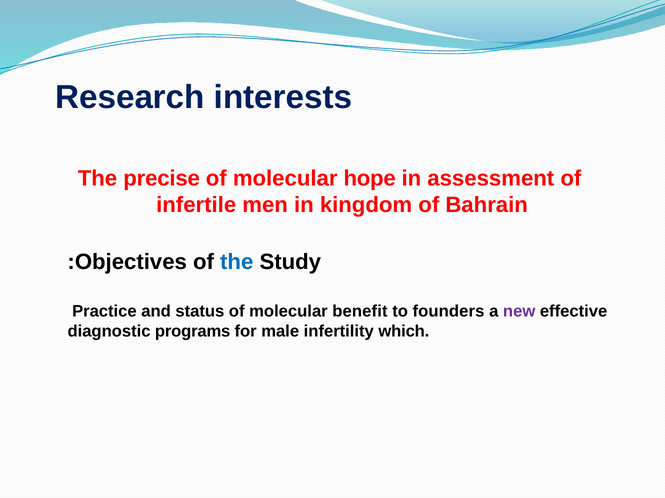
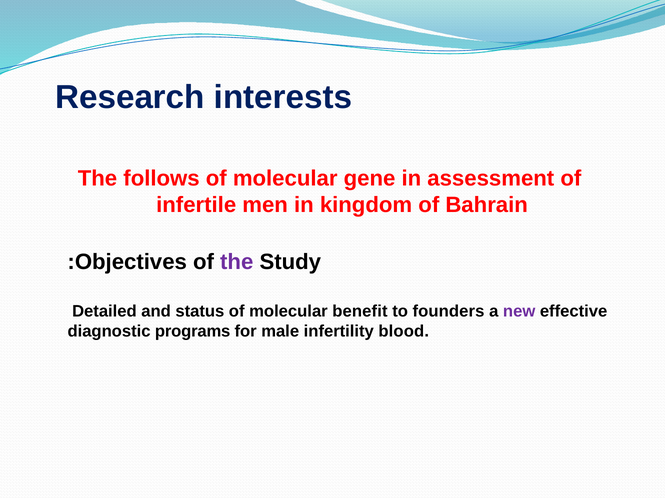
precise: precise -> follows (162, 179)
hope: hope -> gene (370, 179)
the colour: blue -> purple (237, 262)
Practice: Practice -> Detailed (104, 312)
which: which -> blood (404, 332)
